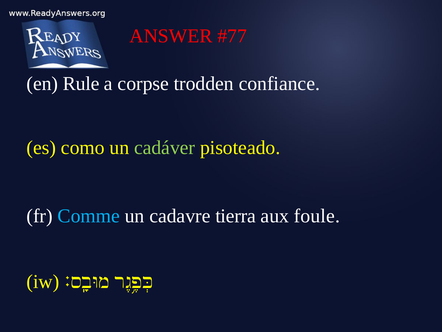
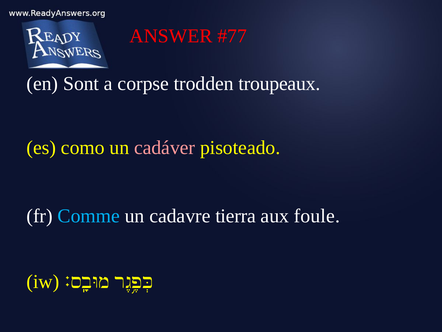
Rule: Rule -> Sont (81, 83)
confiance: confiance -> troupeaux (279, 83)
cadáver colour: light green -> pink (165, 148)
